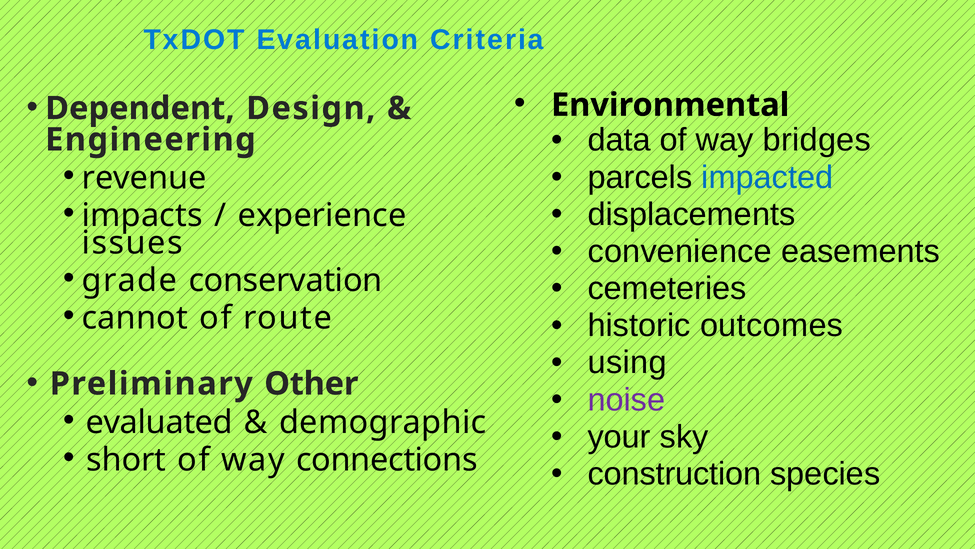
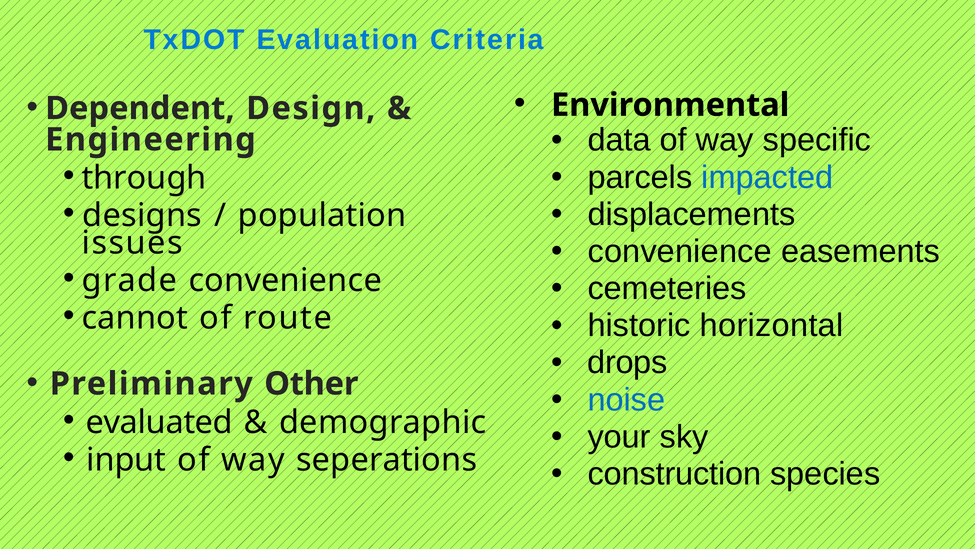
bridges: bridges -> specific (817, 140)
revenue: revenue -> through (144, 178)
impacts: impacts -> designs (142, 215)
experience: experience -> population (322, 215)
grade conservation: conservation -> convenience (285, 280)
outcomes: outcomes -> horizontal (772, 325)
using: using -> drops (627, 362)
noise colour: purple -> blue (626, 399)
short: short -> input (126, 459)
connections: connections -> seperations (387, 459)
